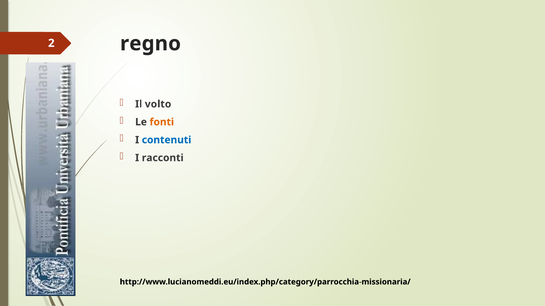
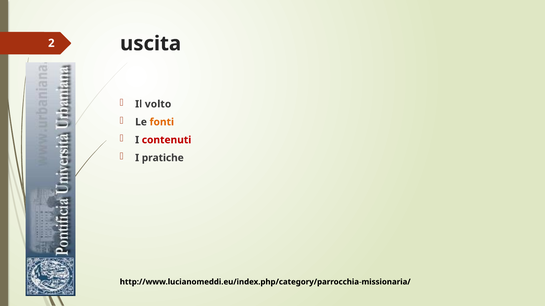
regno: regno -> uscita (151, 44)
contenuti colour: blue -> red (167, 140)
racconti: racconti -> pratiche (163, 158)
